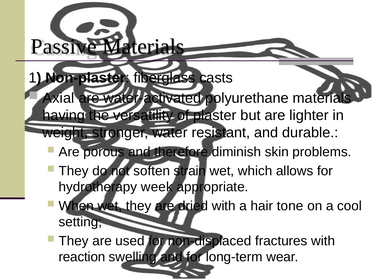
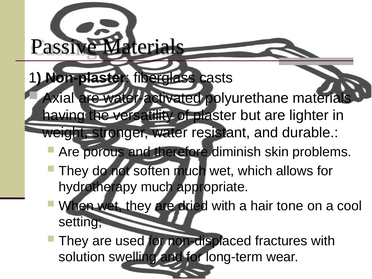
soften strain: strain -> much (190, 171)
hydrotherapy week: week -> much (157, 187)
reaction: reaction -> solution (82, 257)
